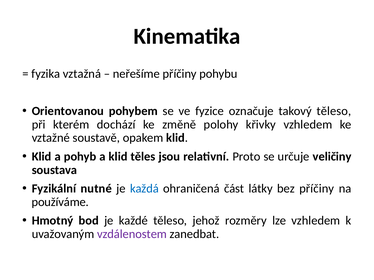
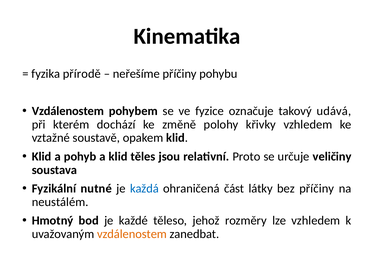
vztažná: vztažná -> přírodě (82, 74)
Orientovanou: Orientovanou -> Vzdálenostem (68, 111)
takový těleso: těleso -> udává (334, 111)
používáme: používáme -> neustálém (60, 202)
vzdálenostem colour: purple -> orange (132, 234)
